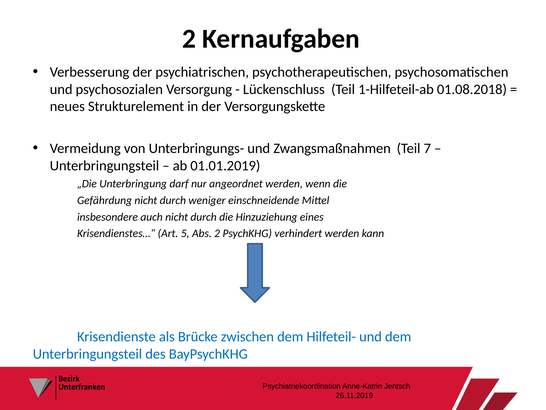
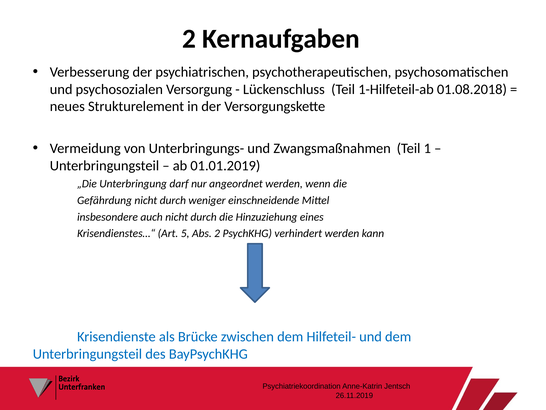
7: 7 -> 1 (427, 148)
